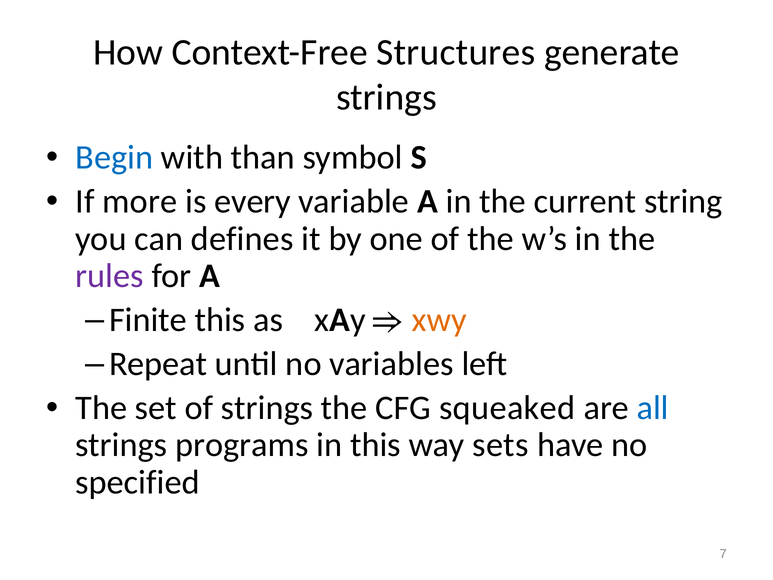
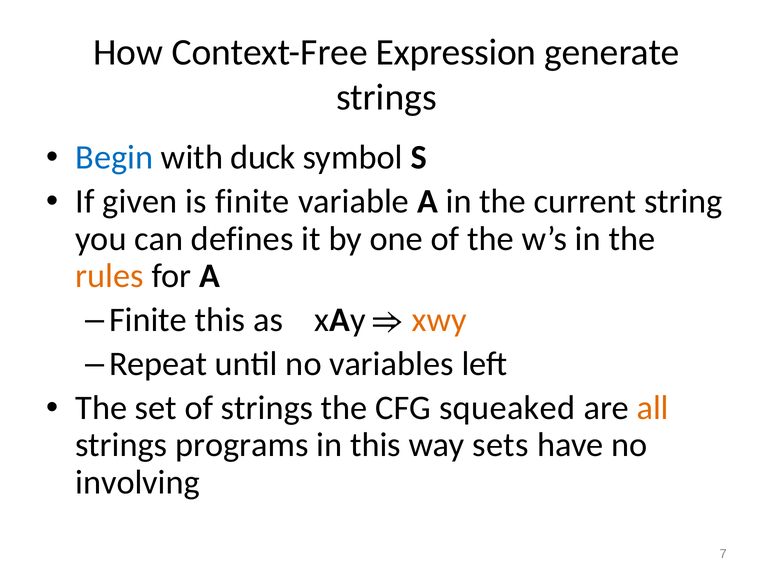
Structures: Structures -> Expression (456, 52)
than: than -> duck (263, 158)
more: more -> given (140, 202)
is every: every -> finite (252, 202)
rules colour: purple -> orange (110, 276)
all colour: blue -> orange (653, 408)
specified: specified -> involving (138, 482)
